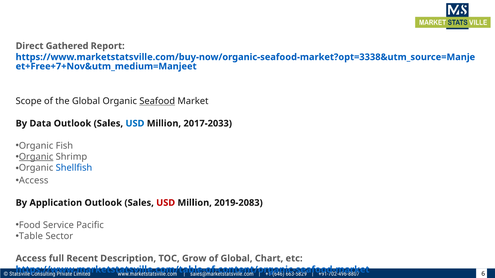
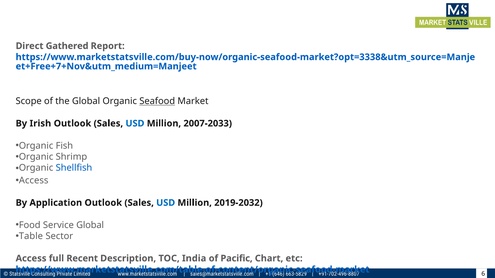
Data: Data -> Irish (40, 124)
2017-2033: 2017-2033 -> 2007-2033 (208, 124)
Organic underline: present -> none (36, 157)
USD colour: red -> blue (166, 203)
2019-2083: 2019-2083 -> 2019-2032 (238, 203)
Service Pacific: Pacific -> Global (90, 225)
Grow: Grow -> India (194, 259)
of Global: Global -> Pacific (237, 259)
